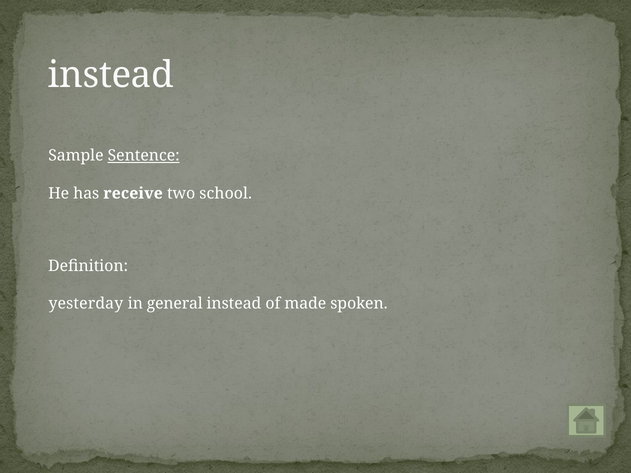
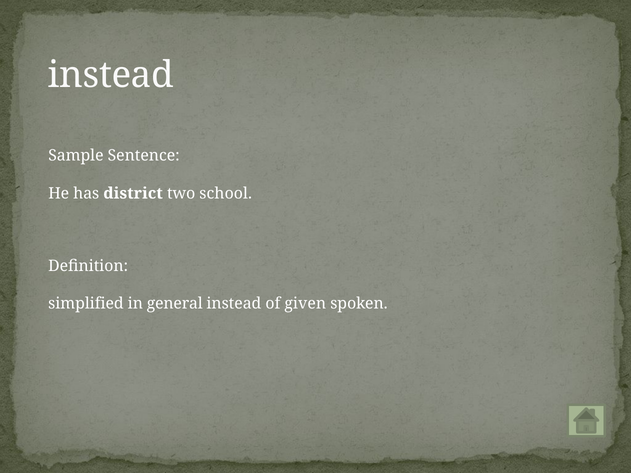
Sentence underline: present -> none (144, 156)
receive: receive -> district (133, 193)
yesterday: yesterday -> simplified (86, 304)
made: made -> given (305, 304)
